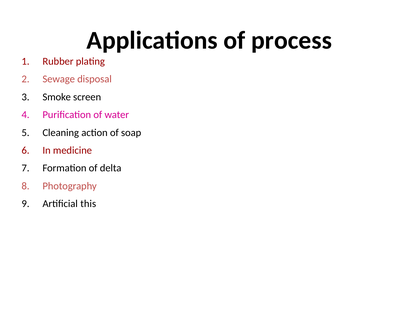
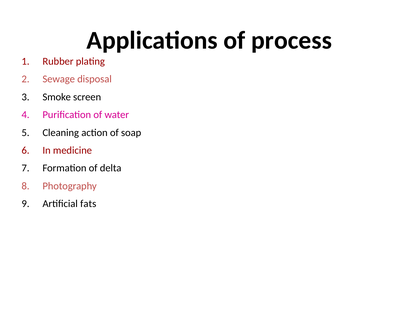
this: this -> fats (88, 204)
